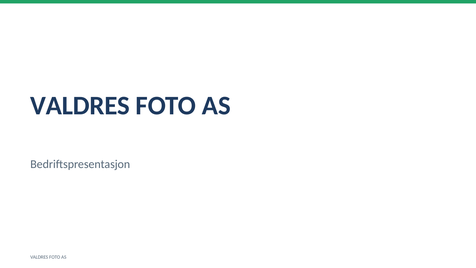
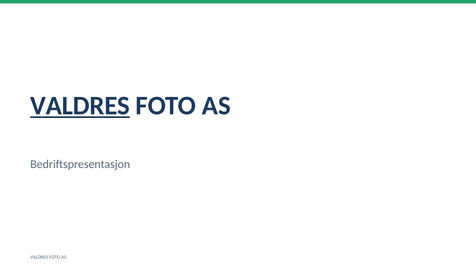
VALDRES underline: none -> present (80, 106)
